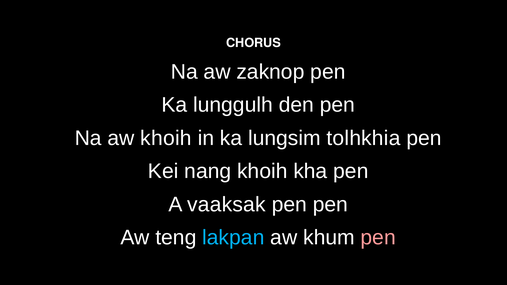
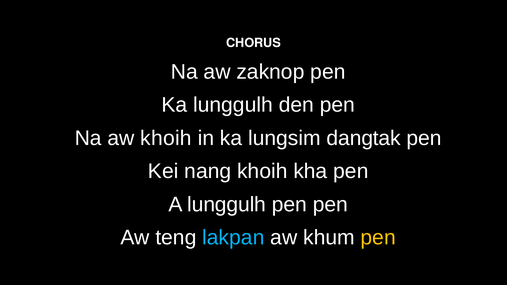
tolhkhia: tolhkhia -> dangtak (364, 138)
A vaaksak: vaaksak -> lunggulh (227, 205)
pen colour: pink -> yellow (378, 238)
